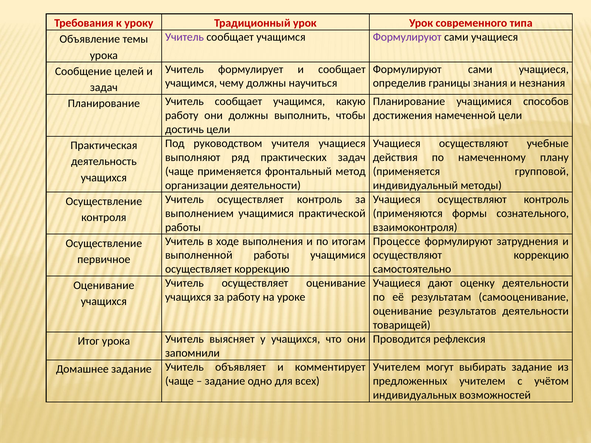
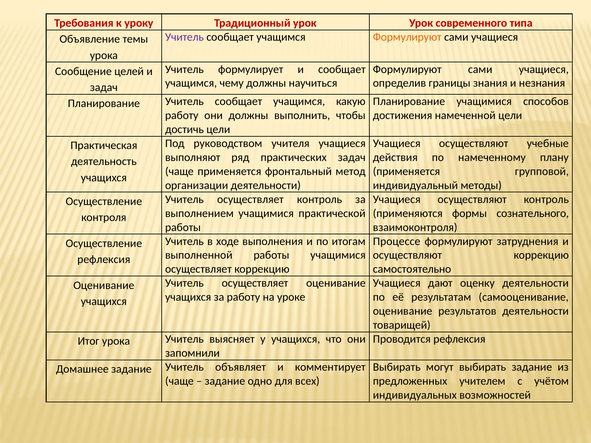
Формулируют colour: purple -> orange (407, 37)
первичное: первичное -> рефлексия (104, 260)
Учителем: Учителем -> Выбирать (397, 367)
